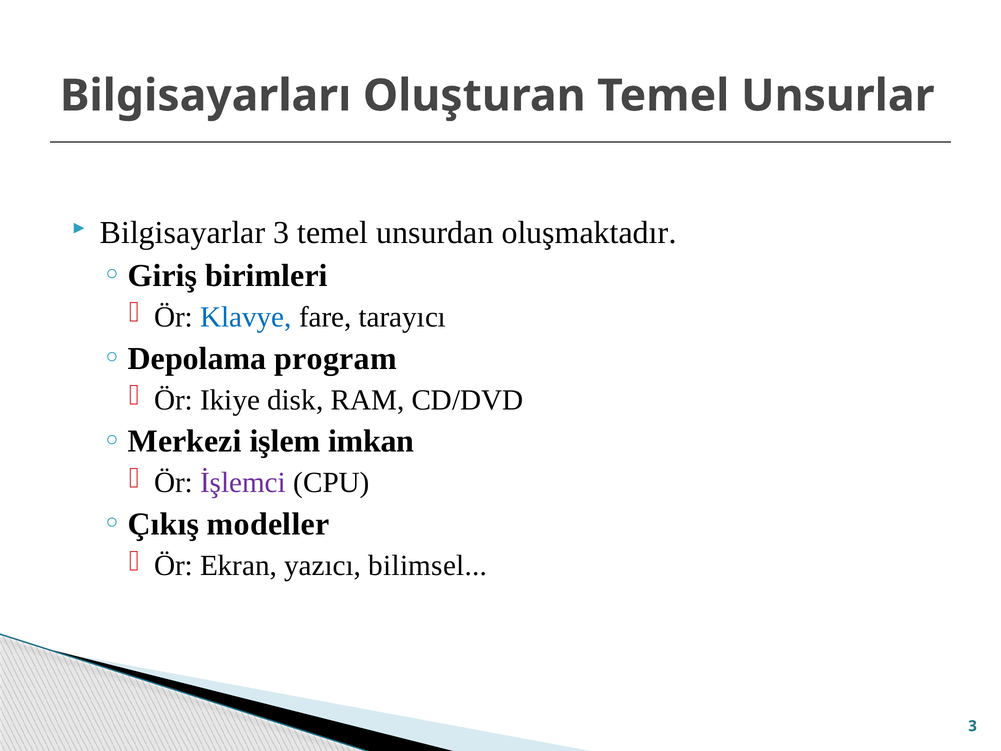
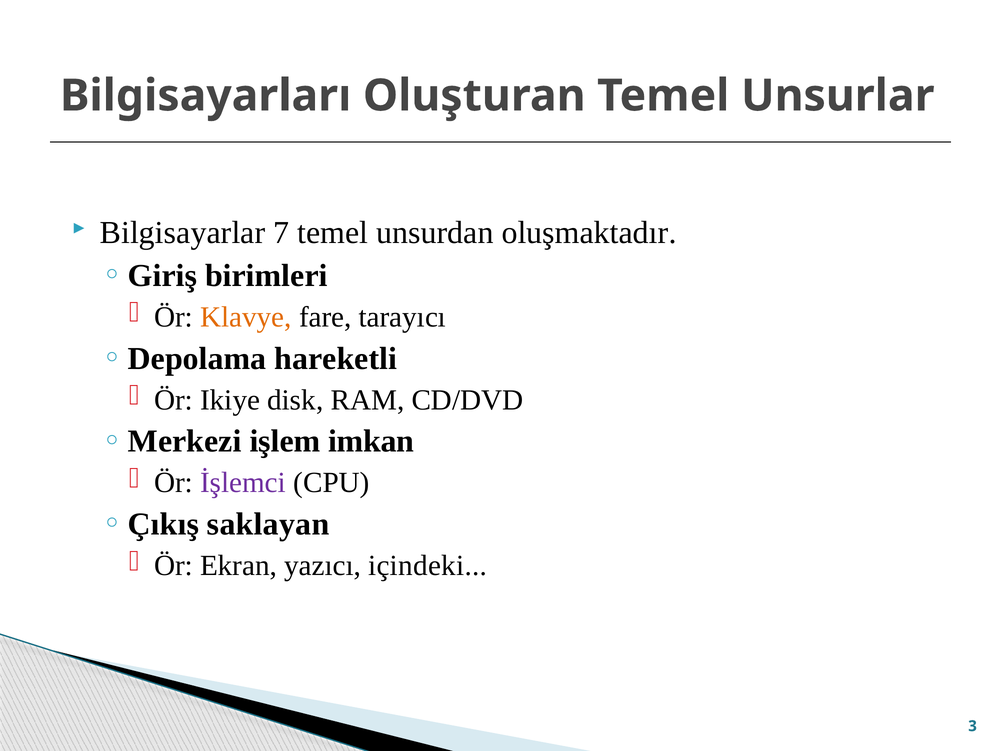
Bilgisayarlar 3: 3 -> 7 (281, 233)
Klavye colour: blue -> orange (246, 317)
program: program -> hareketli (336, 358)
modeller: modeller -> saklayan (268, 524)
bilimsel: bilimsel -> içindeki (428, 565)
